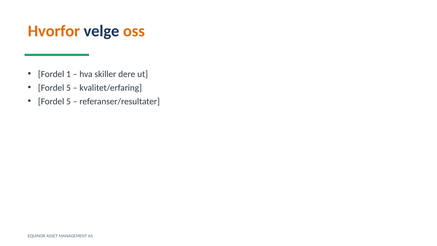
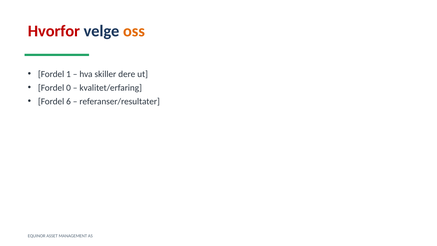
Hvorfor colour: orange -> red (54, 31)
5: 5 -> 0 (69, 88)
5: 5 -> 6 (69, 101)
